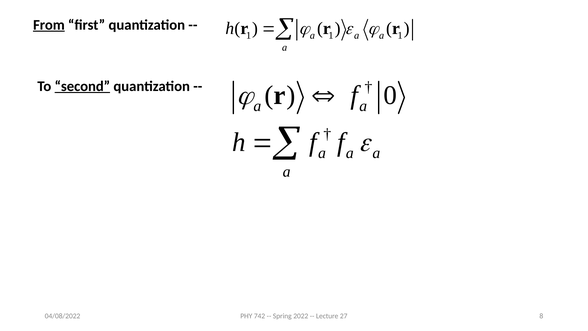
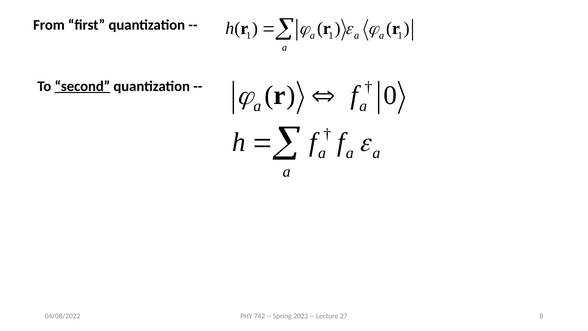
From underline: present -> none (49, 25)
